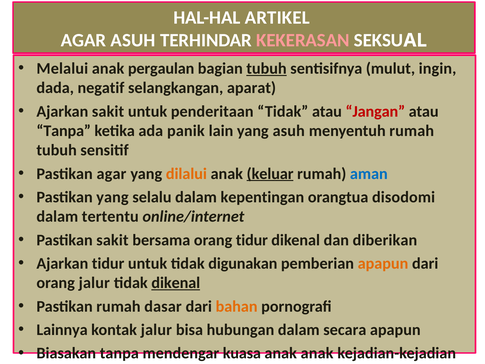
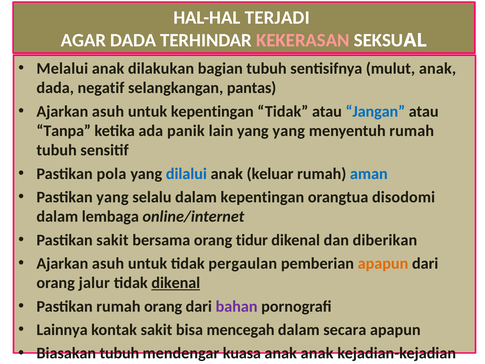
ARTIKEL: ARTIKEL -> TERJADI (277, 18)
AGAR ASUH: ASUH -> DADA (133, 40)
pergaulan: pergaulan -> dilakukan (161, 68)
tubuh underline: present -> none (266, 68)
mulut ingin: ingin -> anak (438, 68)
aparat: aparat -> pantas (252, 88)
sakit: sakit -> asuh (108, 111)
untuk penderitaan: penderitaan -> kepentingan (212, 111)
Jangan colour: red -> blue (375, 111)
yang asuh: asuh -> yang (289, 131)
Pastikan agar: agar -> pola (111, 174)
dilalui colour: orange -> blue (186, 174)
keluar underline: present -> none (270, 174)
tertentu: tertentu -> lembaga (110, 216)
tidur: tidur -> asuh (108, 263)
digunakan: digunakan -> pergaulan (243, 263)
rumah dasar: dasar -> orang (163, 306)
bahan colour: orange -> purple (237, 306)
kontak jalur: jalur -> sakit (156, 330)
hubungan: hubungan -> mencegah (241, 330)
Biasakan tanpa: tanpa -> tubuh (119, 353)
